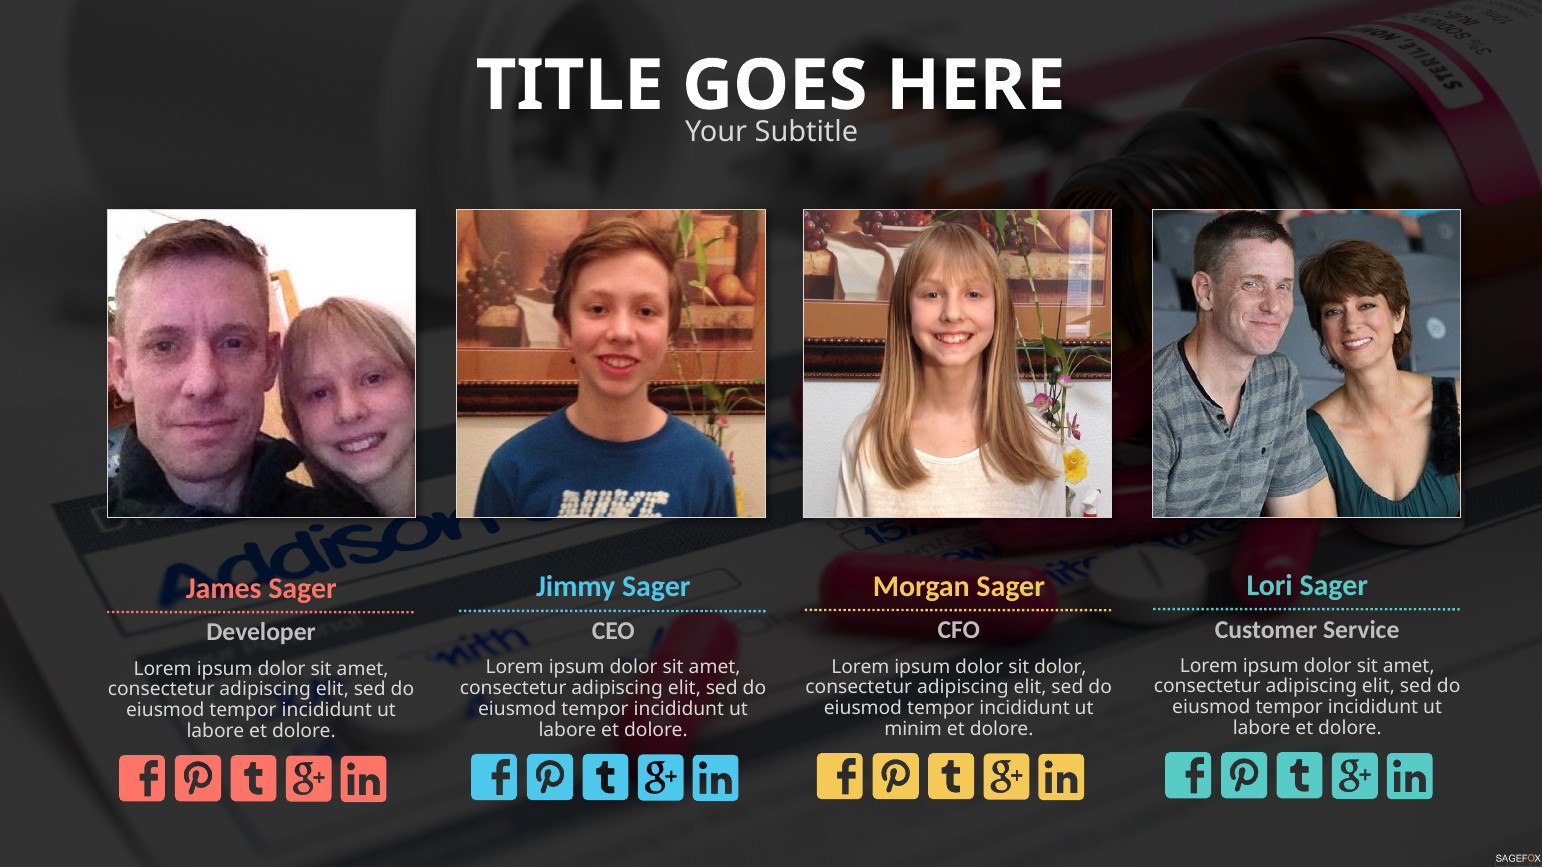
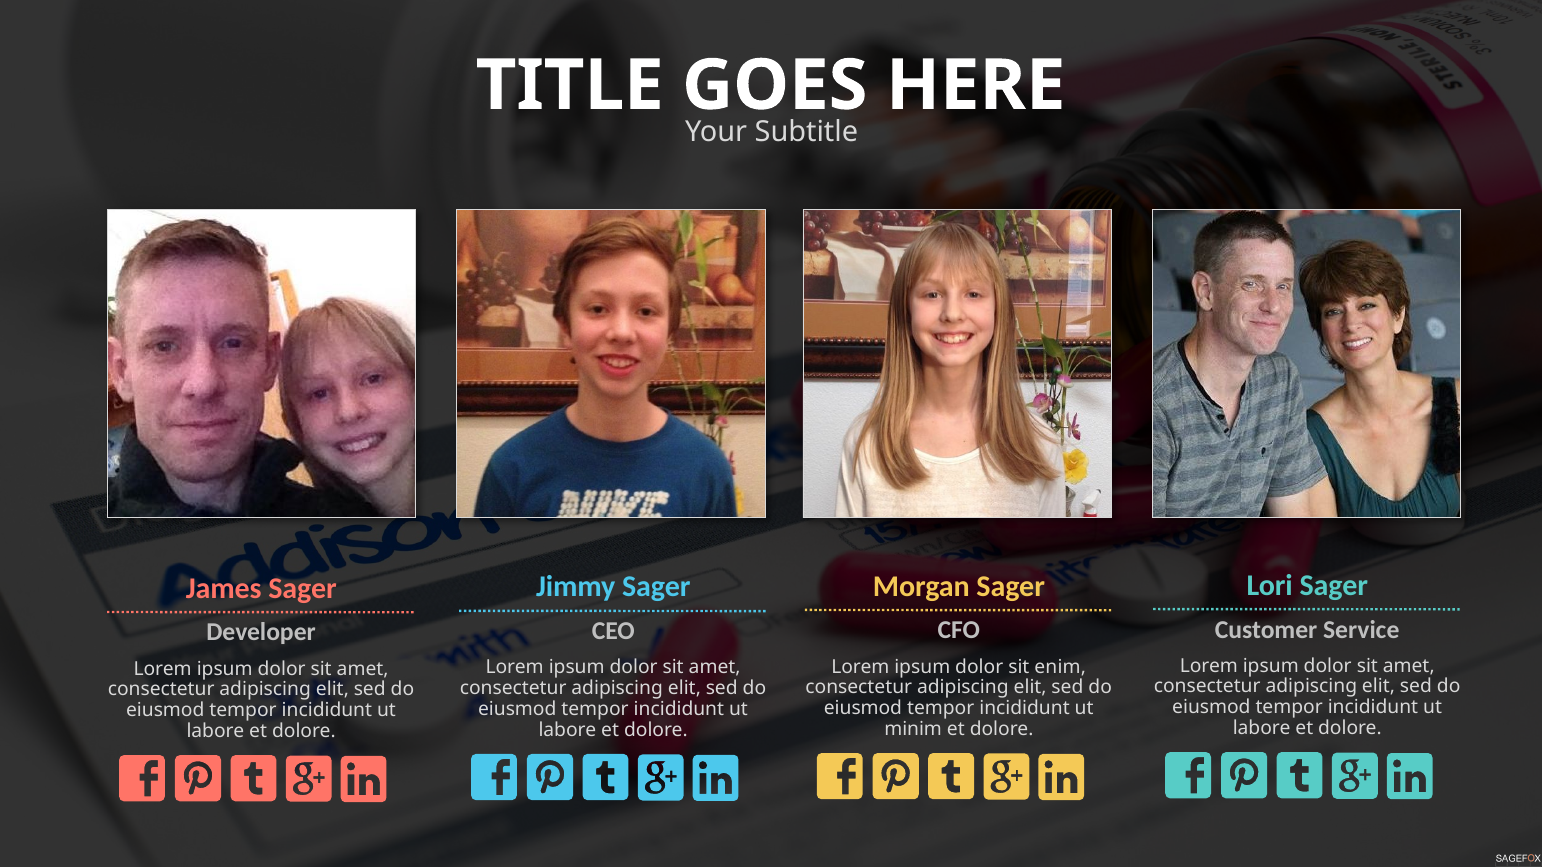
sit dolor: dolor -> enim (1060, 667)
